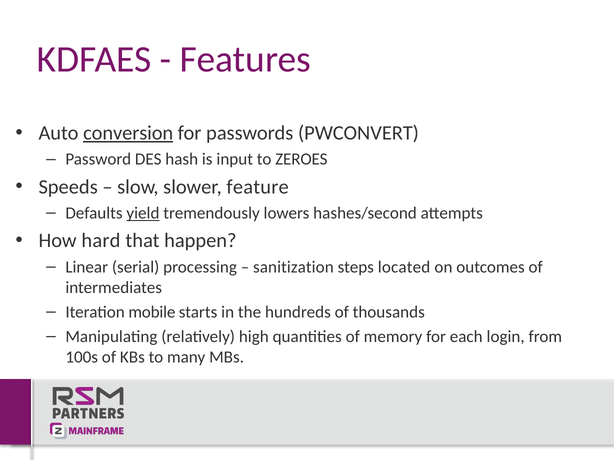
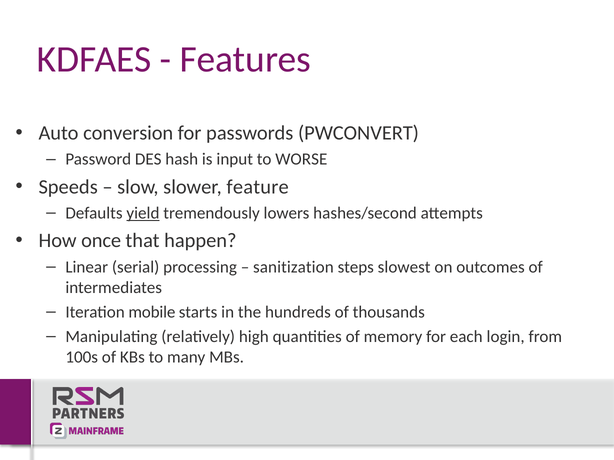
conversion underline: present -> none (128, 133)
ZEROES: ZEROES -> WORSE (301, 160)
hard: hard -> once (101, 241)
located: located -> slowest (404, 267)
